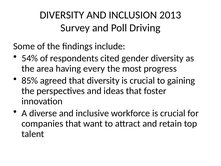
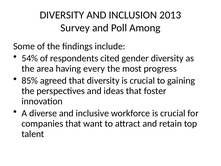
Driving: Driving -> Among (145, 28)
